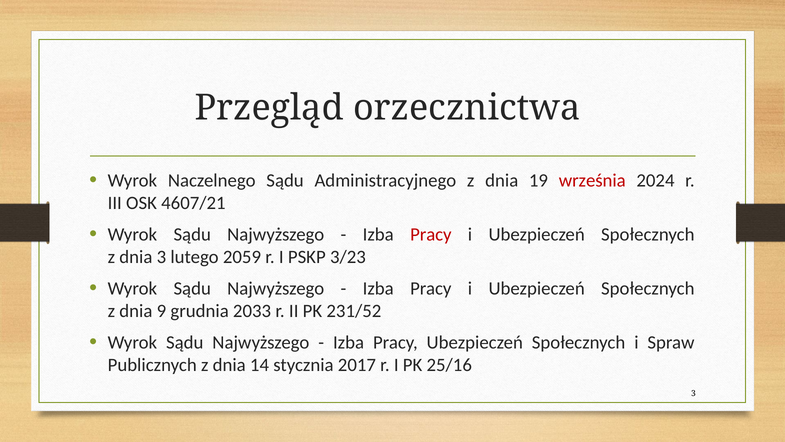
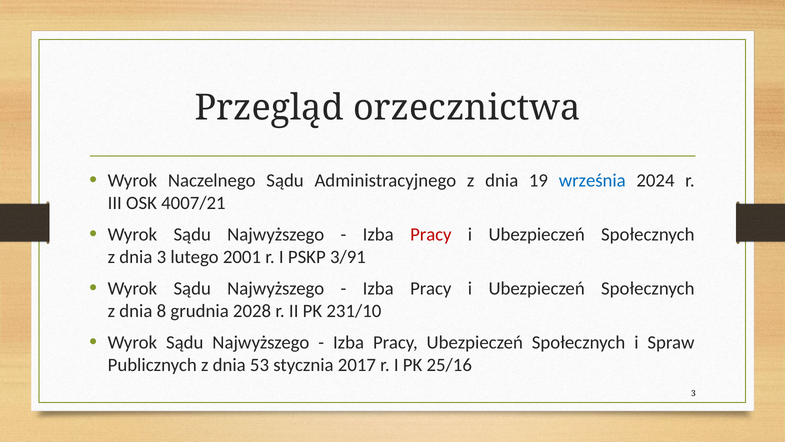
września colour: red -> blue (592, 180)
4607/21: 4607/21 -> 4007/21 (193, 203)
2059: 2059 -> 2001 (242, 257)
3/23: 3/23 -> 3/91 (348, 257)
9: 9 -> 8 (161, 311)
2033: 2033 -> 2028 (252, 311)
231/52: 231/52 -> 231/10 (354, 311)
14: 14 -> 53 (259, 365)
